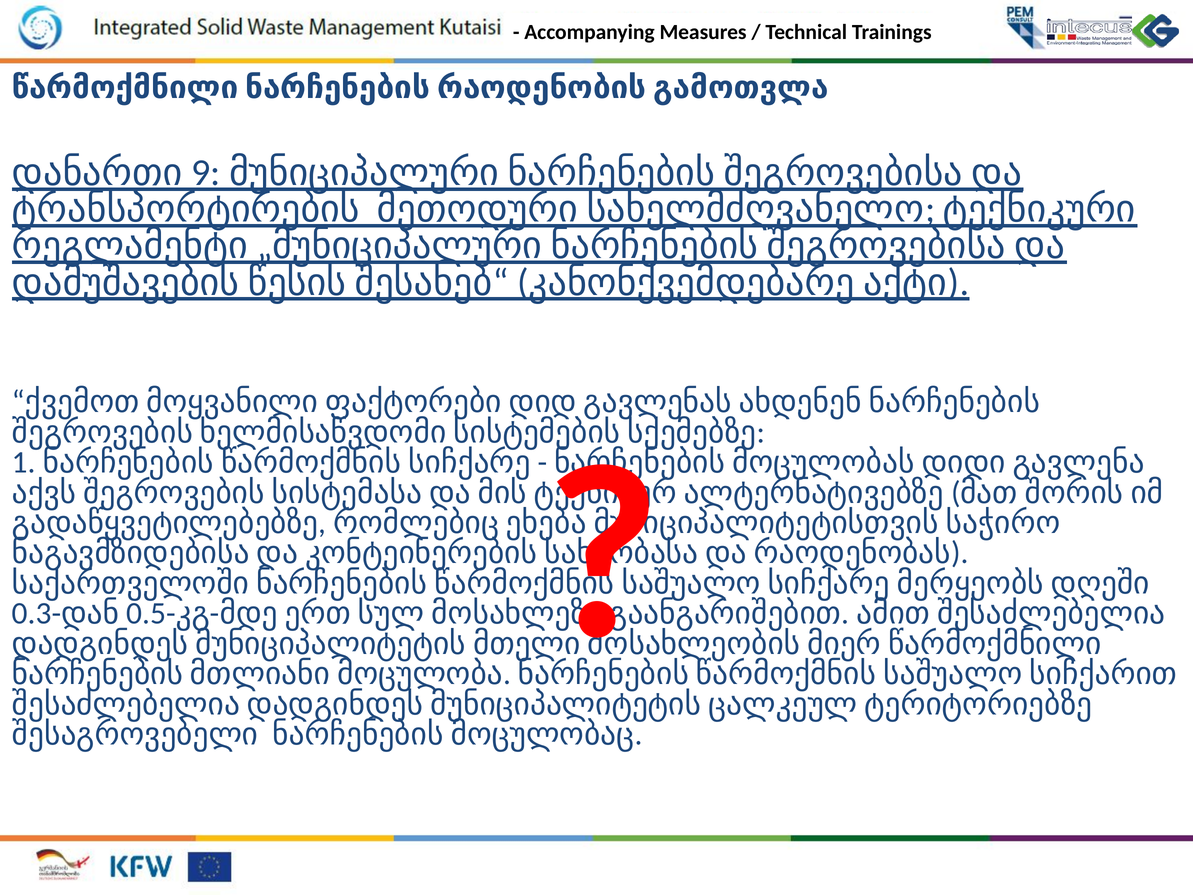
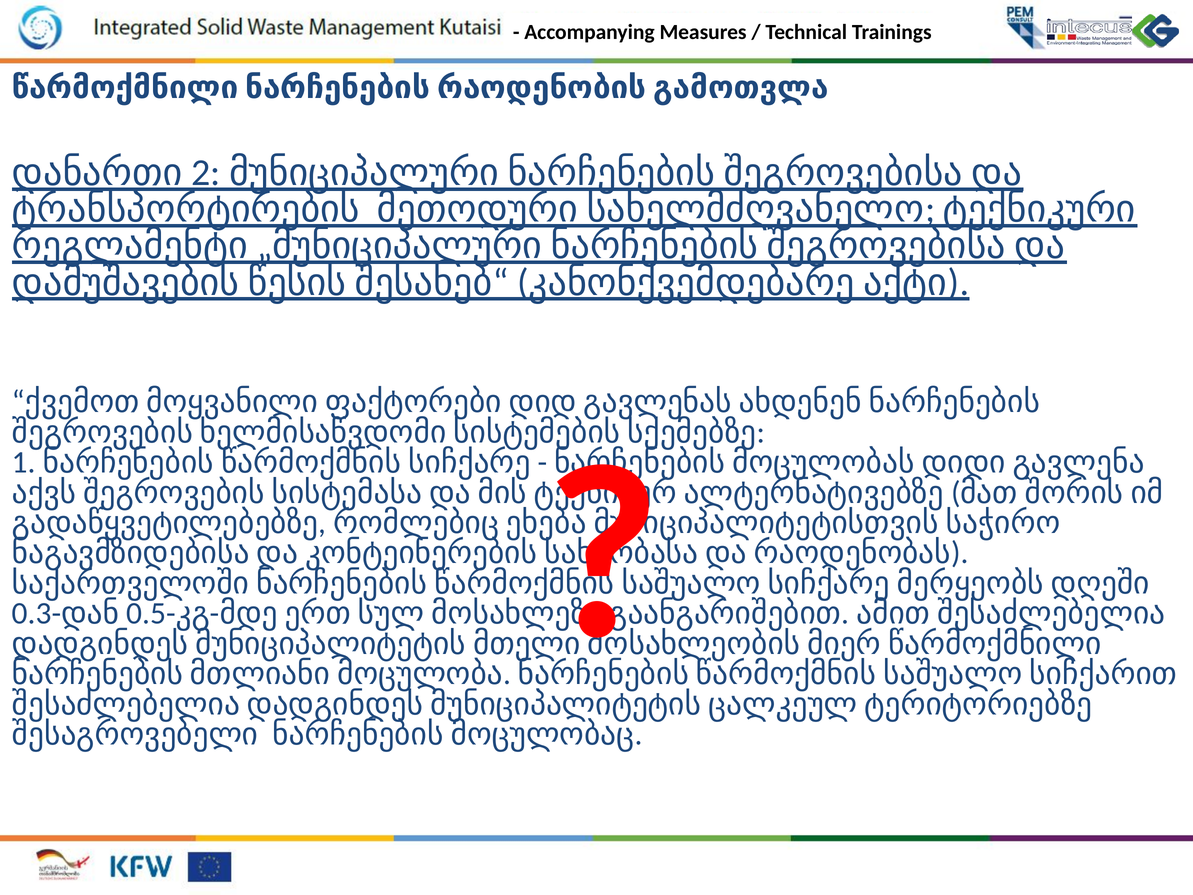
9: 9 -> 2 (206, 173)
